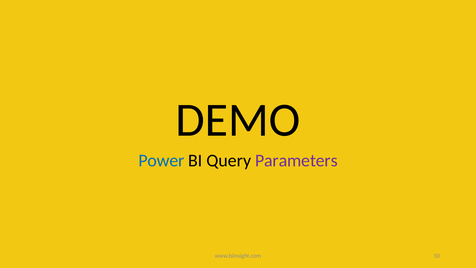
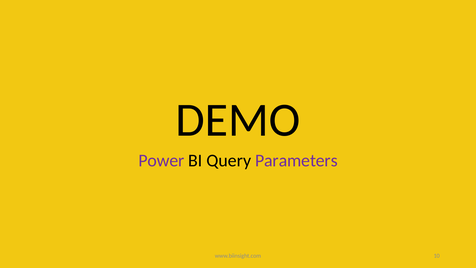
Power colour: blue -> purple (161, 160)
